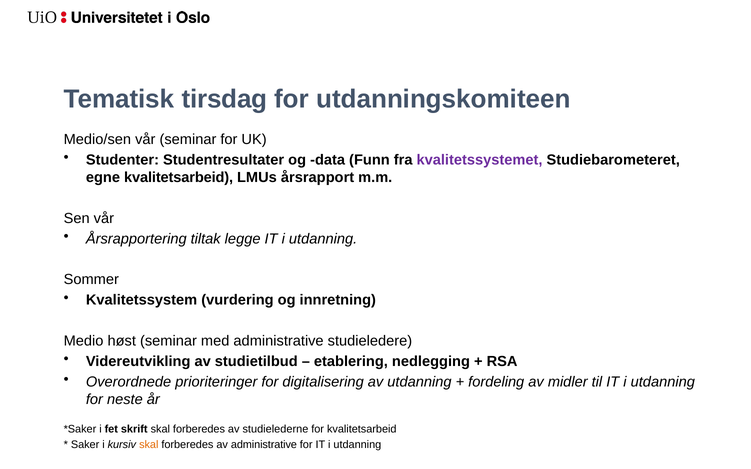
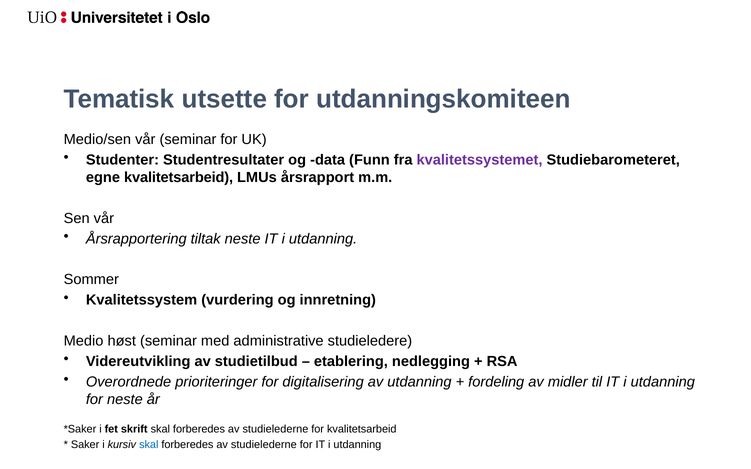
tirsdag: tirsdag -> utsette (224, 99)
tiltak legge: legge -> neste (243, 239)
skal colour: orange -> blue (149, 445)
administrative: administrative -> studielederne (264, 445)
